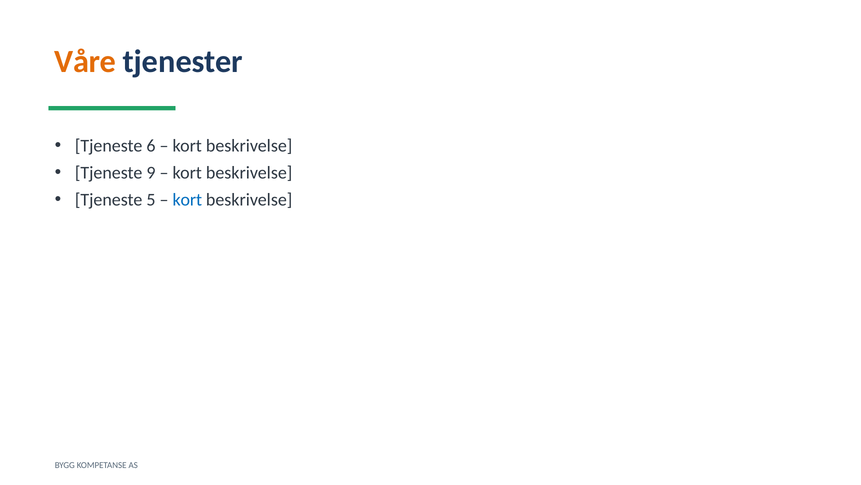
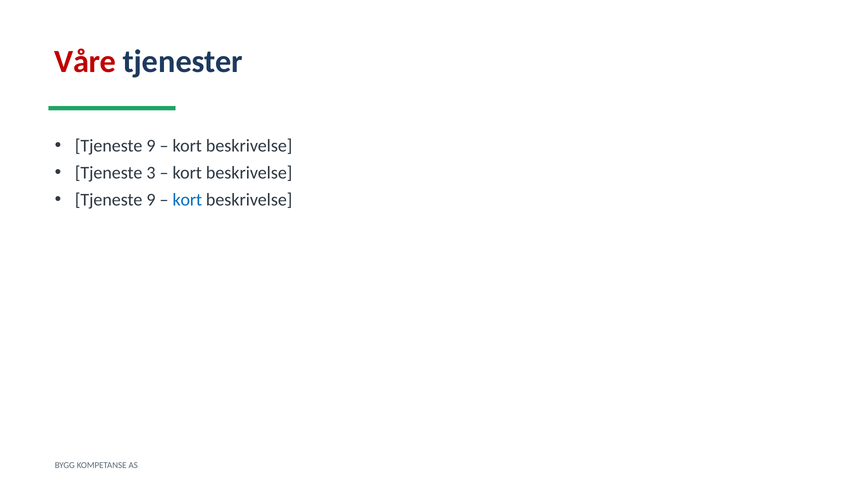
Våre colour: orange -> red (85, 61)
6: 6 -> 9 (151, 146)
9: 9 -> 3 (151, 173)
5: 5 -> 9 (151, 200)
